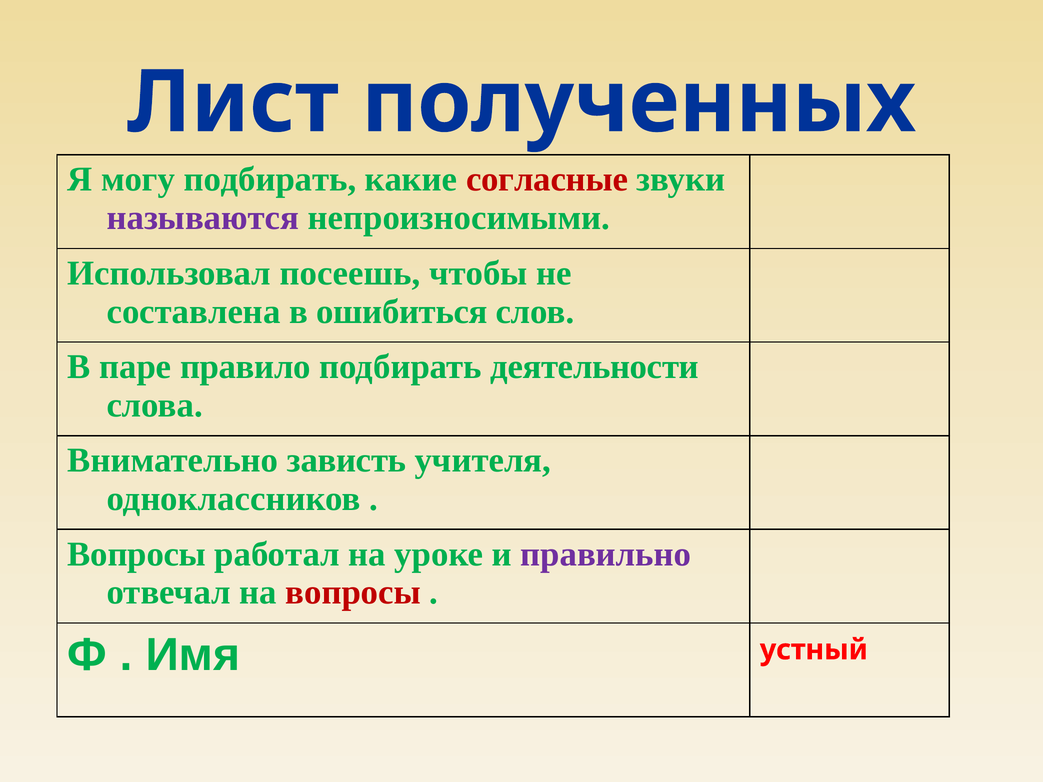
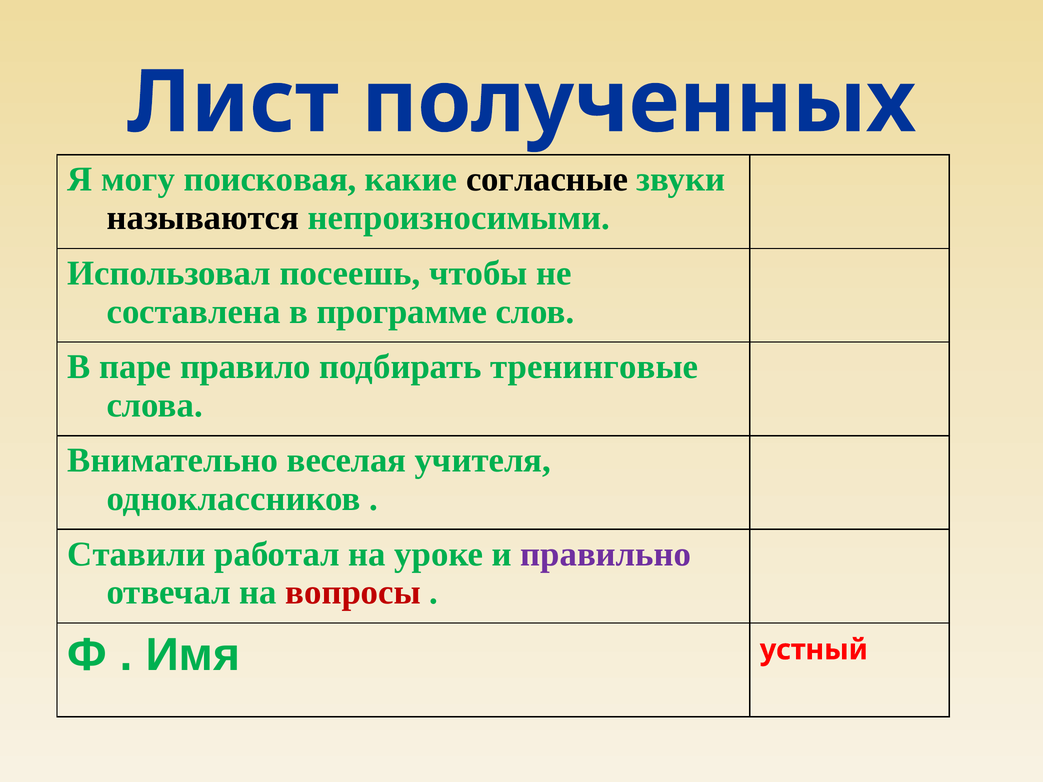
могу подбирать: подбирать -> поисковая (270, 180)
согласные colour: red -> black (547, 180)
называются colour: purple -> black (203, 218)
ошибиться: ошибиться -> программе (402, 312)
деятельности: деятельности -> тренинговые (594, 367)
зависть: зависть -> веселая (347, 461)
Вопросы: Вопросы -> Ставили (137, 554)
